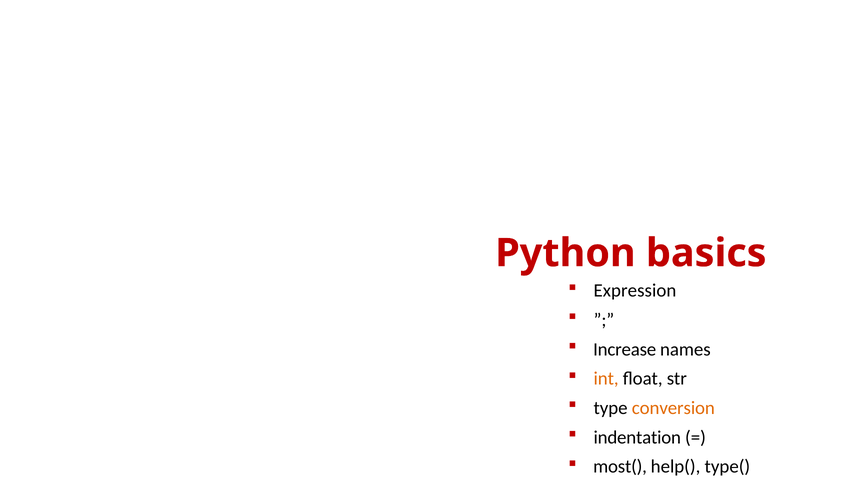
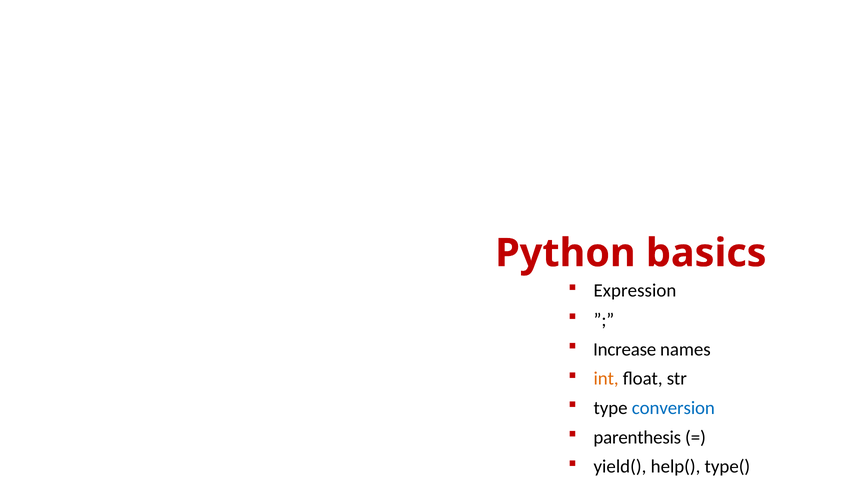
conversion colour: orange -> blue (673, 408)
indentation: indentation -> parenthesis (637, 438)
most(: most( -> yield( (620, 467)
